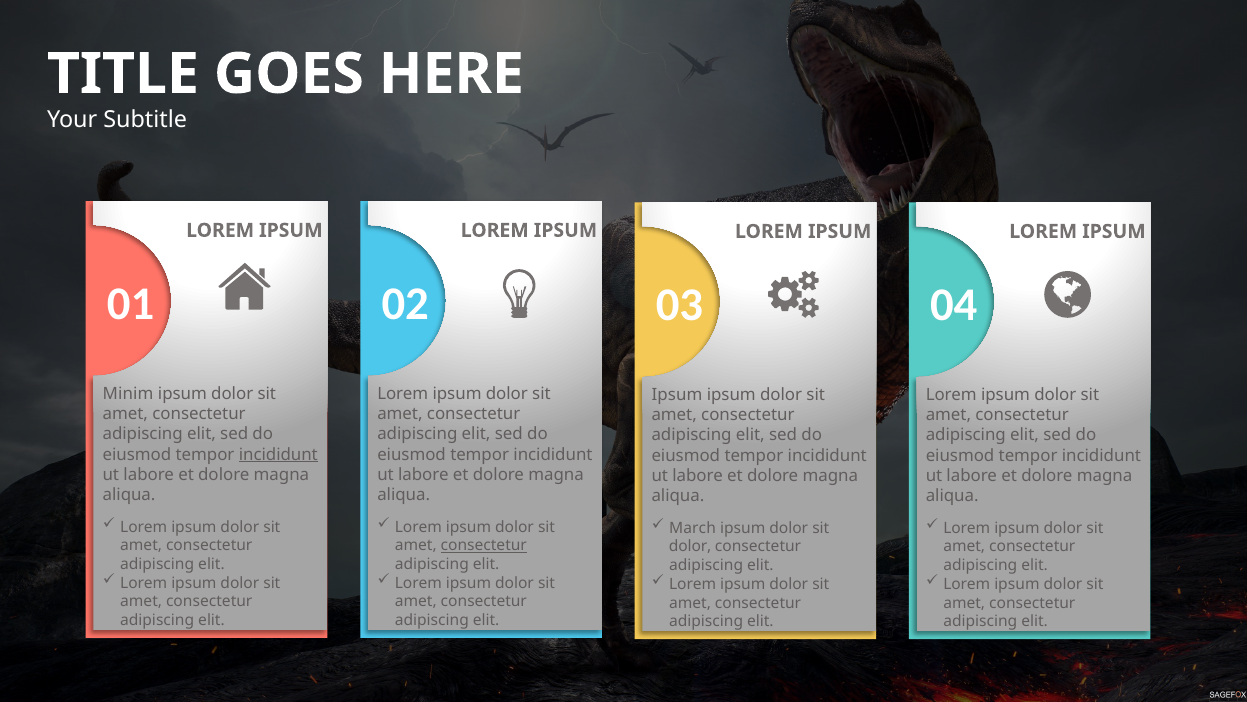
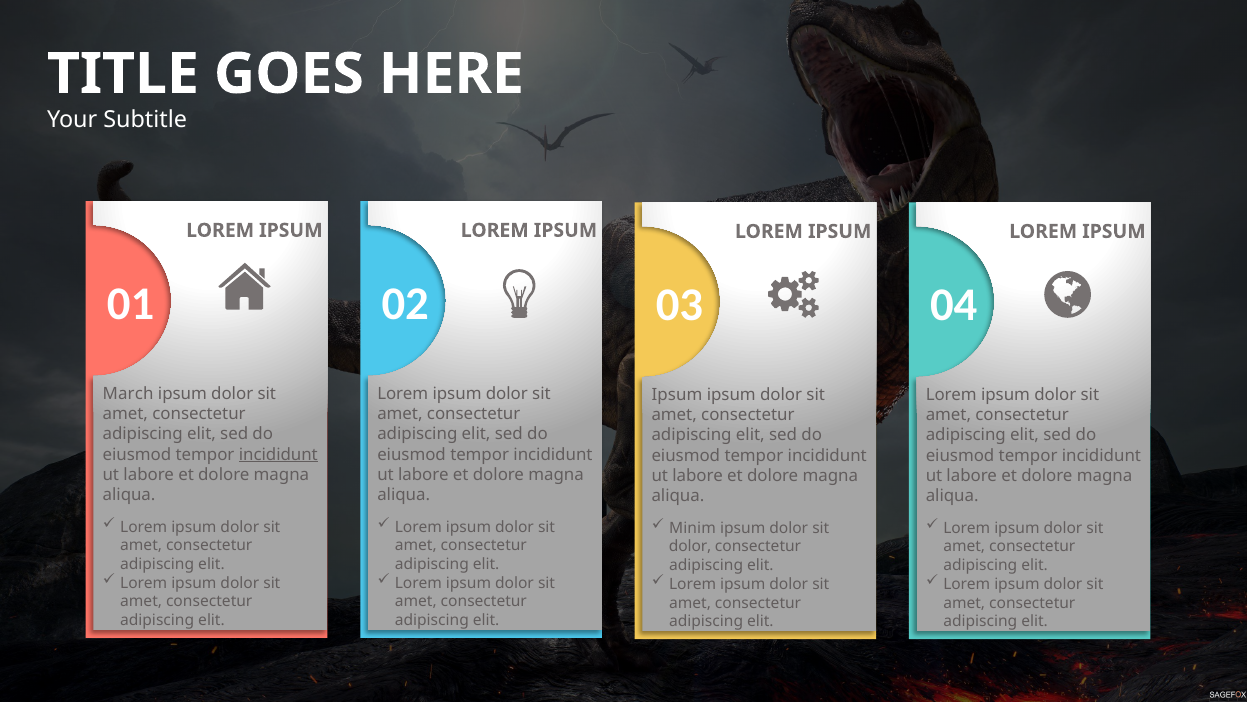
Minim: Minim -> March (128, 393)
March: March -> Minim (693, 528)
consectetur underline: present -> none (484, 545)
